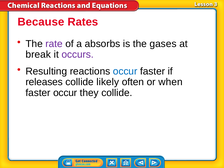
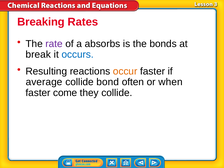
Because: Because -> Breaking (41, 22)
gases: gases -> bonds (163, 44)
occurs colour: purple -> blue (78, 55)
occur colour: blue -> orange (125, 71)
releases: releases -> average (44, 82)
likely: likely -> bond (108, 82)
faster occur: occur -> come (65, 93)
